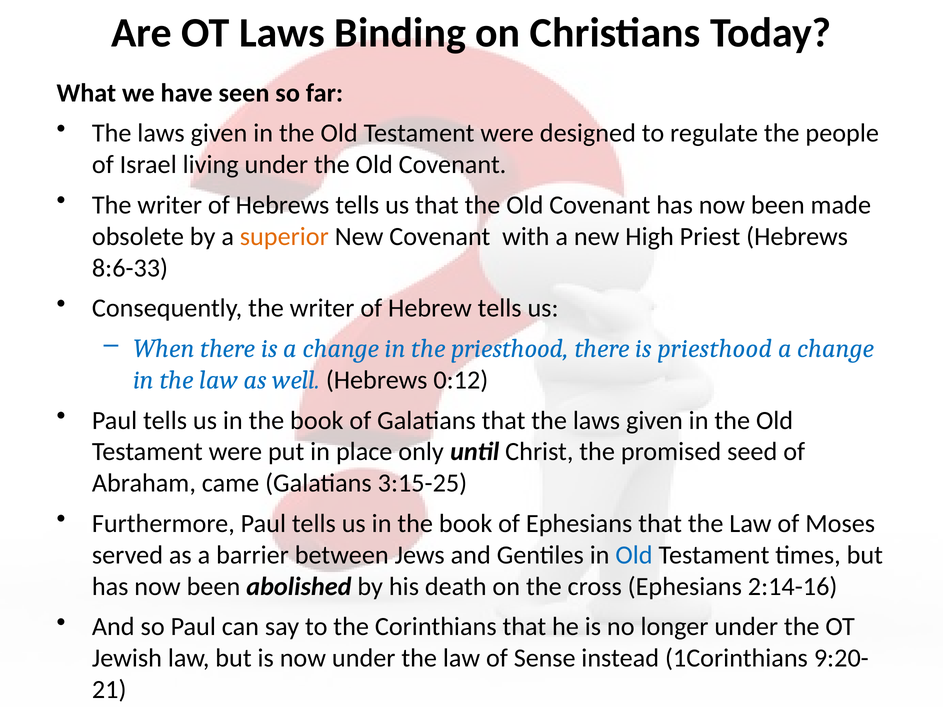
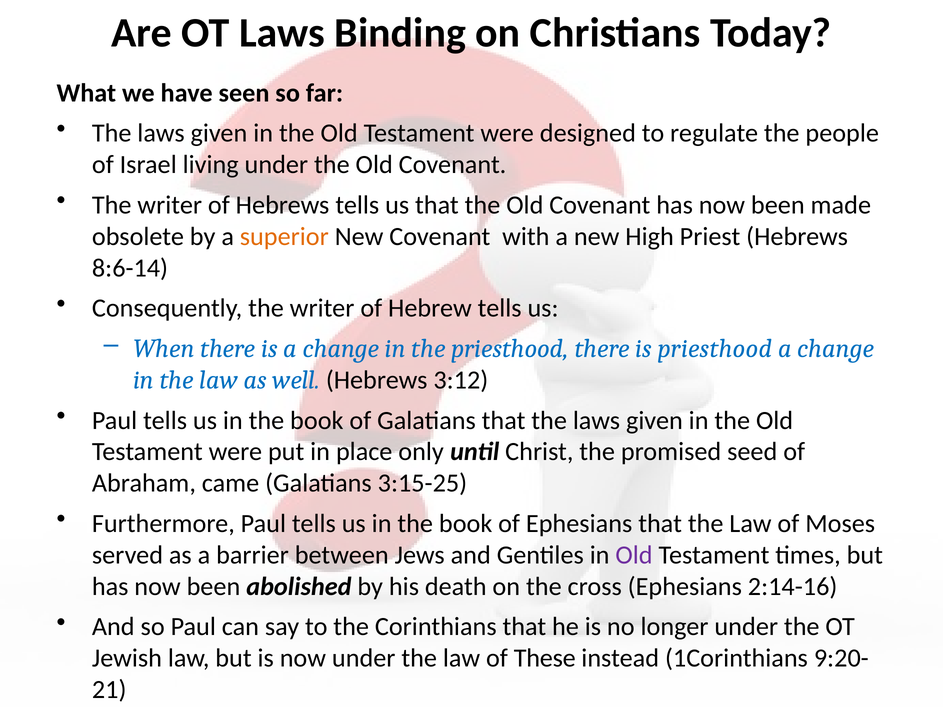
8:6-33: 8:6-33 -> 8:6-14 (130, 268)
0:12: 0:12 -> 3:12 (461, 380)
Old colour: blue -> purple (634, 555)
Sense: Sense -> These (545, 659)
